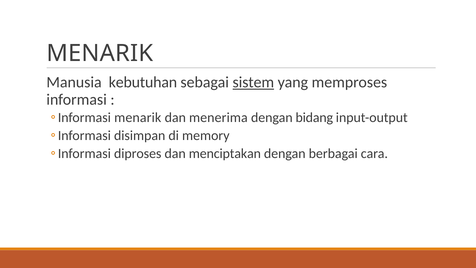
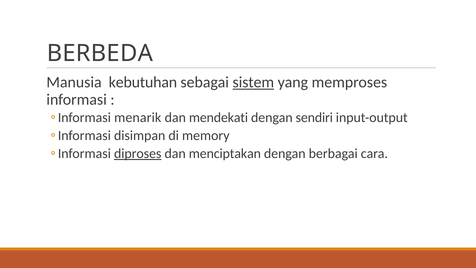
MENARIK: MENARIK -> BERBEDA (100, 53)
menerima: menerima -> mendekati (218, 118)
bidang: bidang -> sendiri (314, 118)
diproses underline: none -> present (138, 153)
